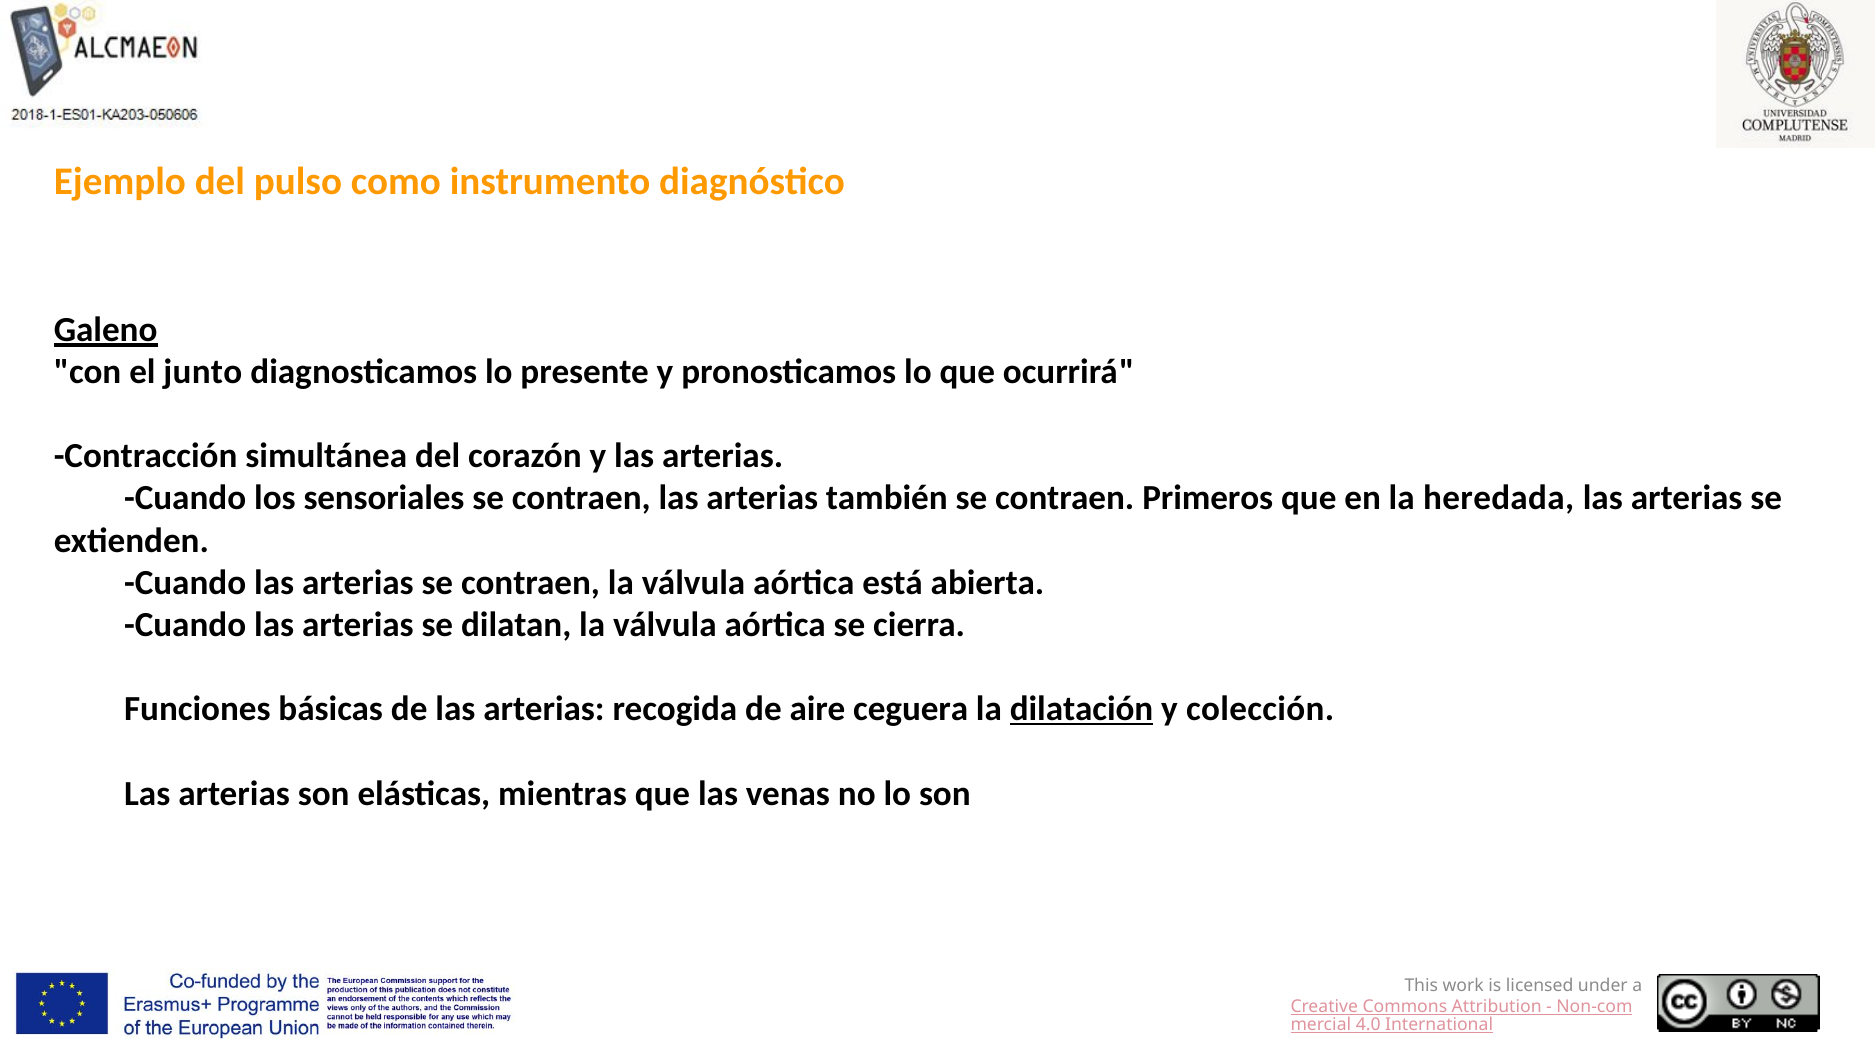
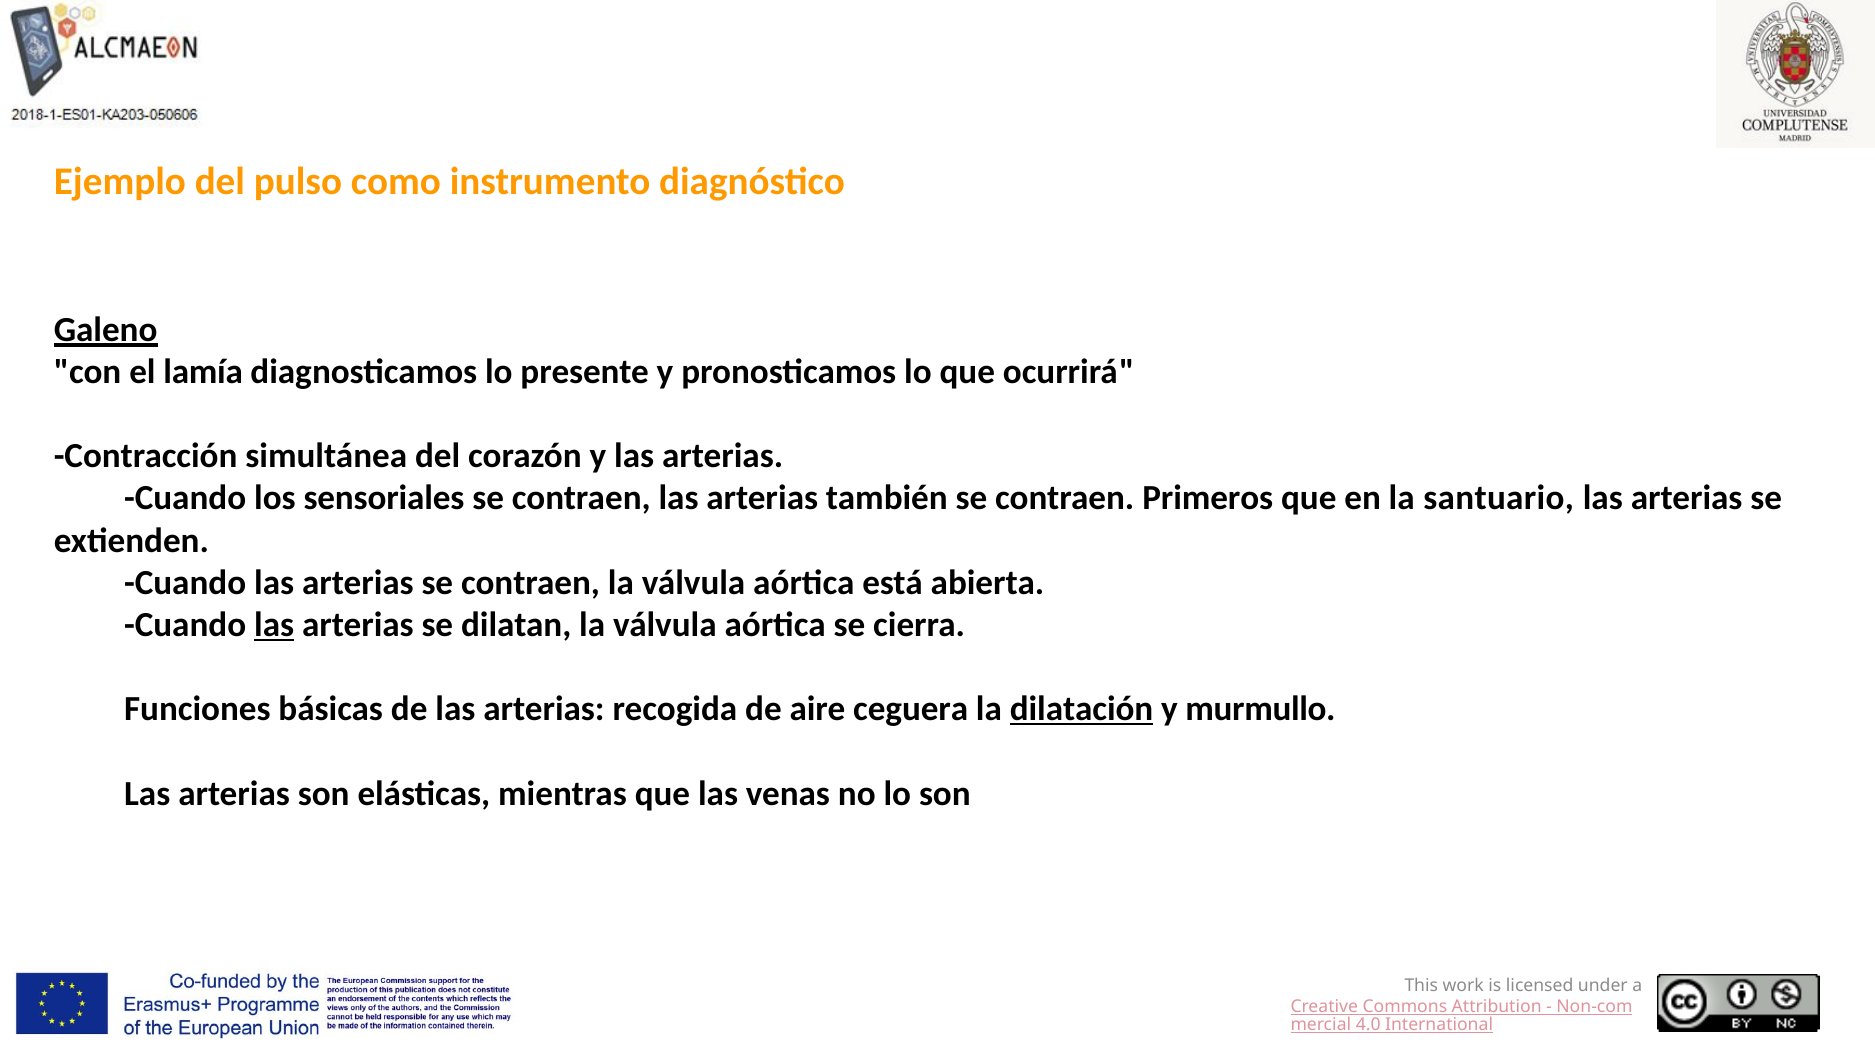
junto: junto -> lamía (203, 372)
heredada: heredada -> santuario (1499, 498)
las underline: none -> present (274, 625)
colección: colección -> murmullo (1260, 709)
